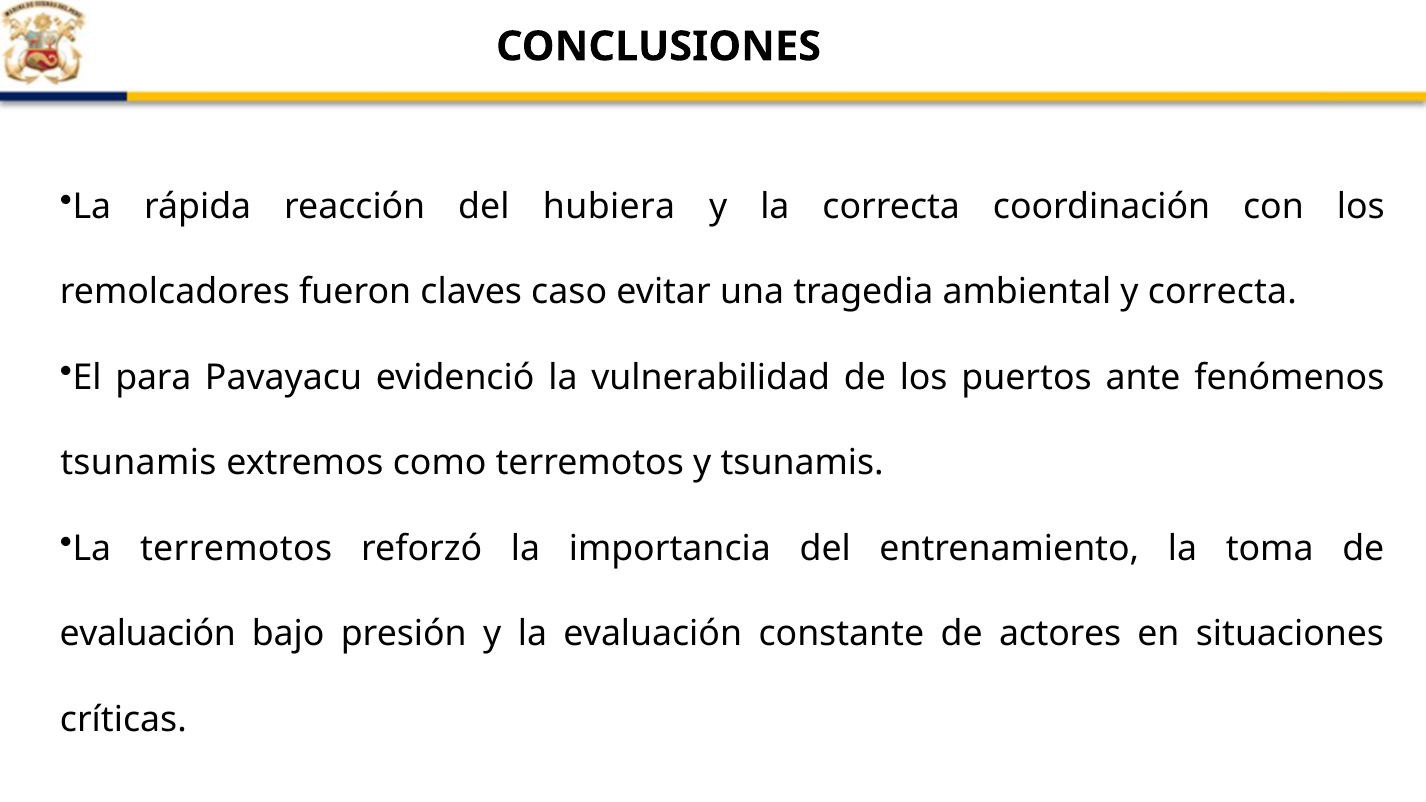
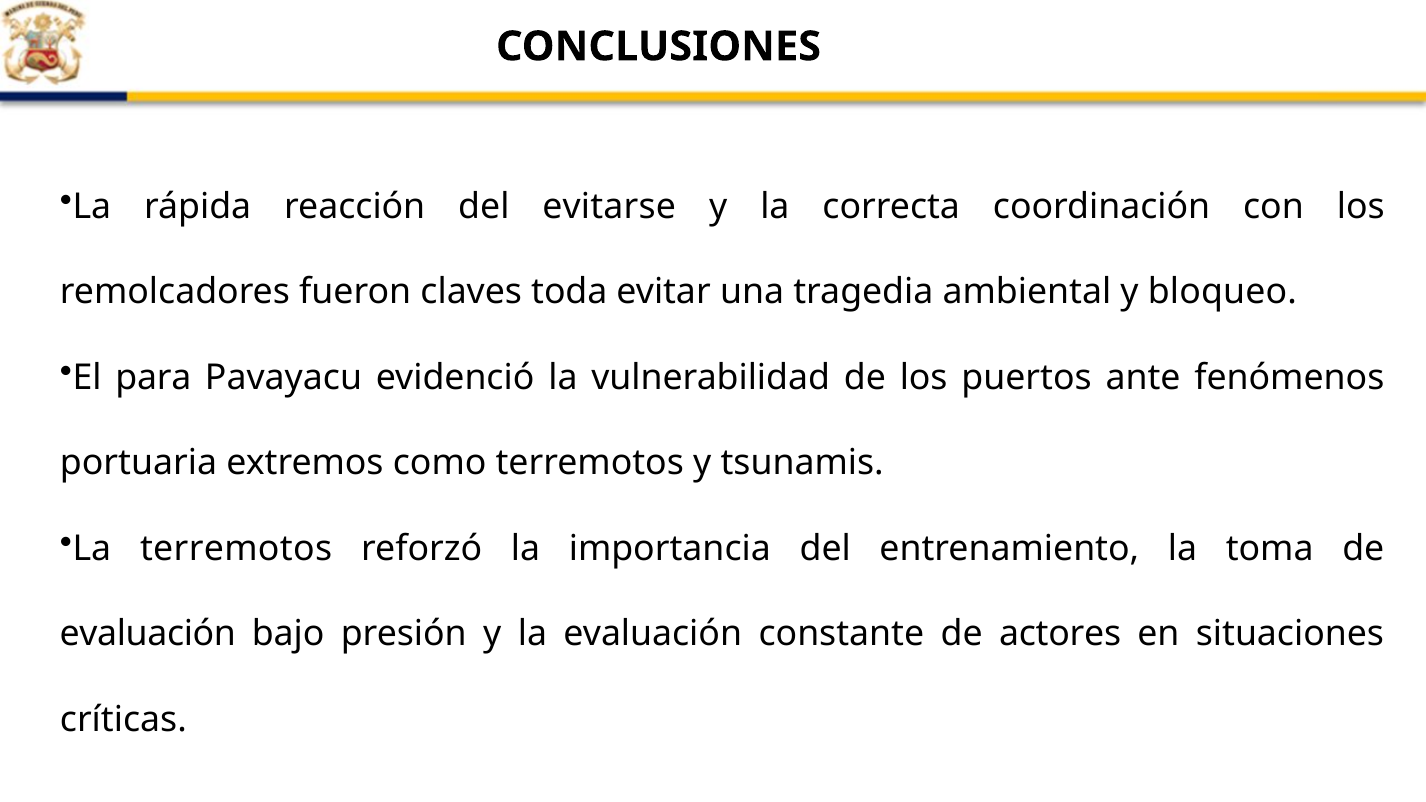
hubiera: hubiera -> evitarse (609, 206)
caso: caso -> toda (569, 292)
y correcta: correcta -> bloqueo (1222, 292)
tsunamis: tsunamis -> portuaria (139, 463)
